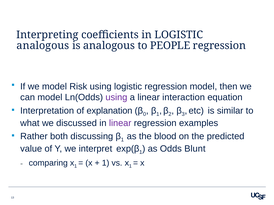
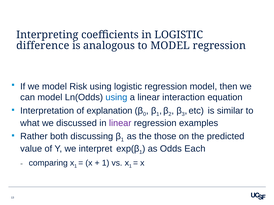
analogous: analogous -> difference (43, 46)
to PEOPLE: PEOPLE -> MODEL (170, 46)
using colour: purple -> blue (116, 98)
blood: blood -> those (165, 137)
Blunt: Blunt -> Each (195, 149)
